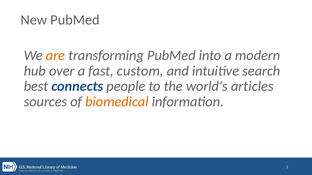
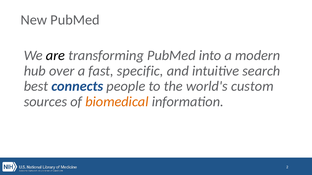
are colour: orange -> black (56, 56)
custom: custom -> specific (140, 71)
articles: articles -> custom (252, 86)
